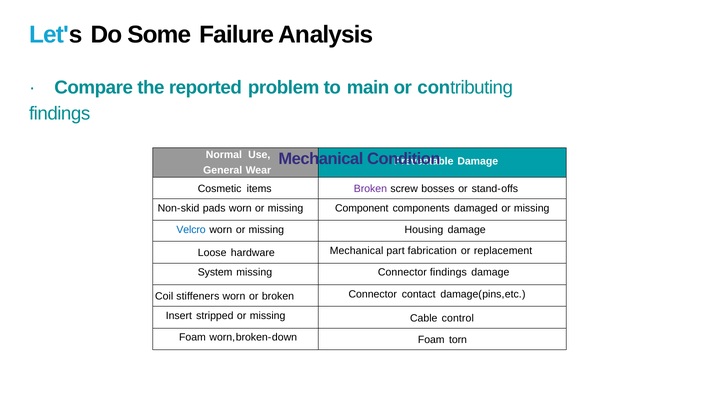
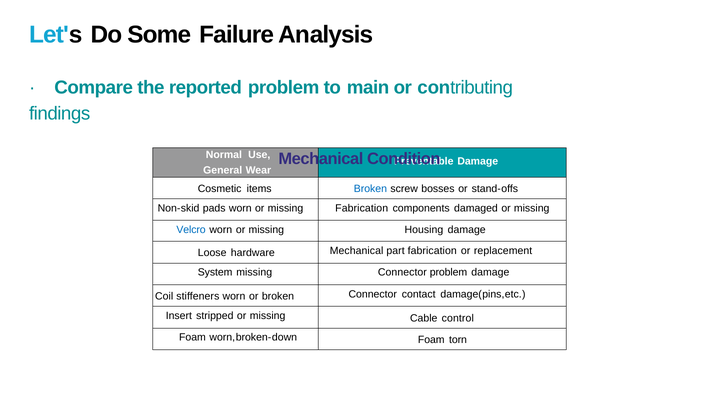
Broken colour: purple -> blue (370, 189)
missing Component: Component -> Fabrication (362, 208)
Connector findings: findings -> problem (449, 272)
